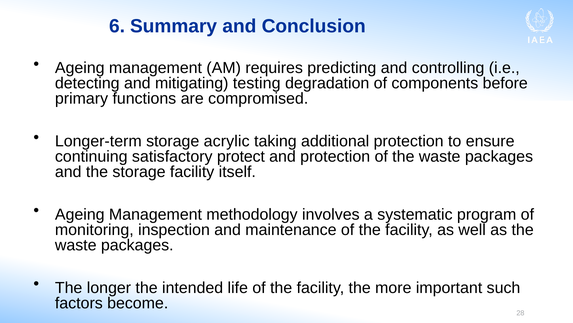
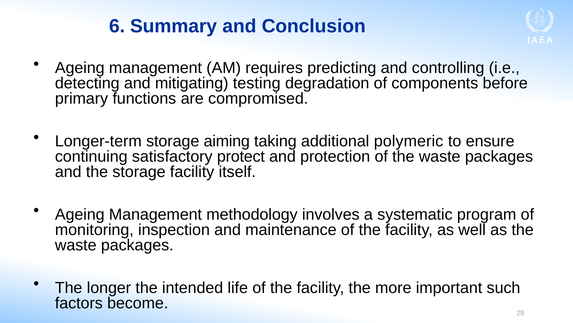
acrylic: acrylic -> aiming (227, 141)
additional protection: protection -> polymeric (409, 141)
